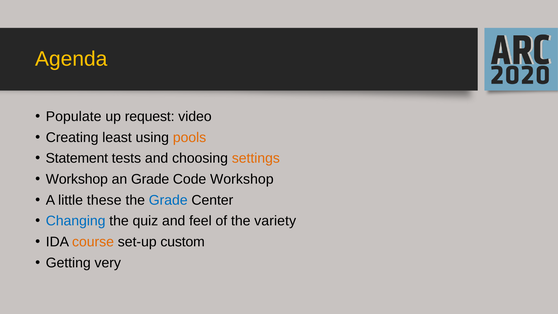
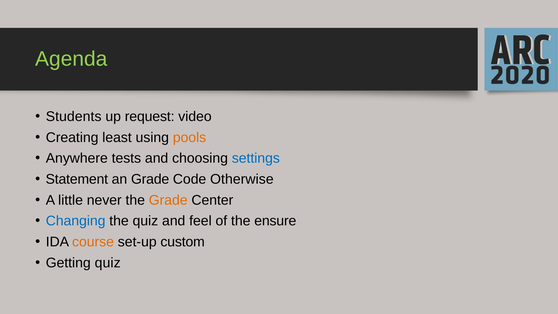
Agenda colour: yellow -> light green (71, 59)
Populate: Populate -> Students (74, 116)
Statement: Statement -> Anywhere (77, 158)
settings colour: orange -> blue (256, 158)
Workshop: Workshop -> Statement (77, 179)
Code Workshop: Workshop -> Otherwise (242, 179)
these: these -> never (104, 200)
Grade colour: blue -> orange (168, 200)
variety: variety -> ensure (275, 221)
Getting very: very -> quiz (108, 263)
